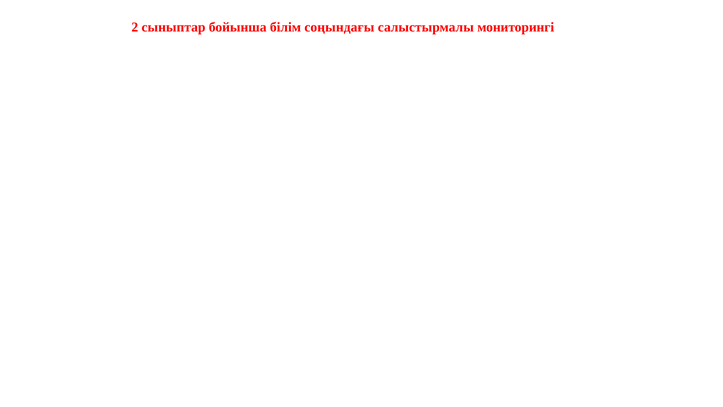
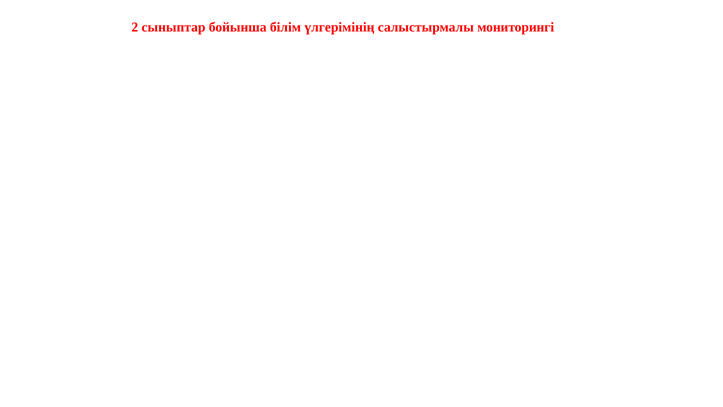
соңындағы: соңындағы -> үлгерімінің (339, 27)
